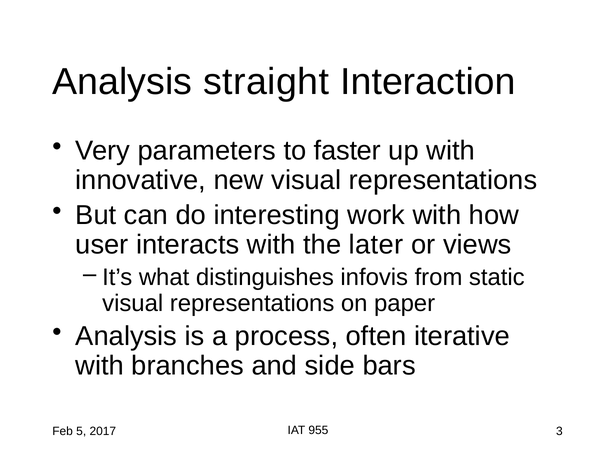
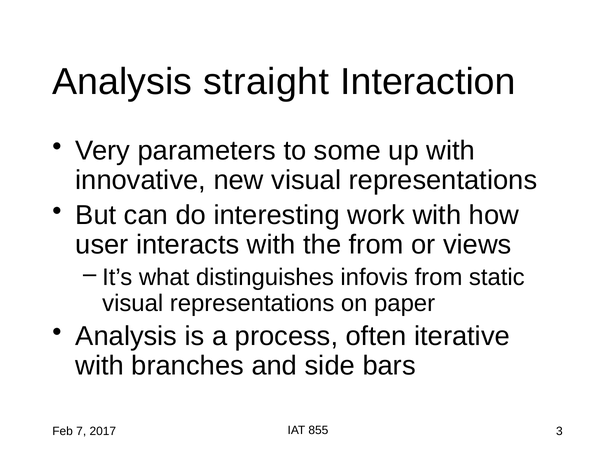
faster: faster -> some (347, 151)
the later: later -> from (376, 245)
955: 955 -> 855 (318, 431)
5: 5 -> 7 (81, 431)
